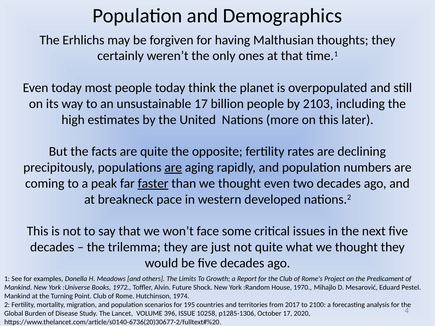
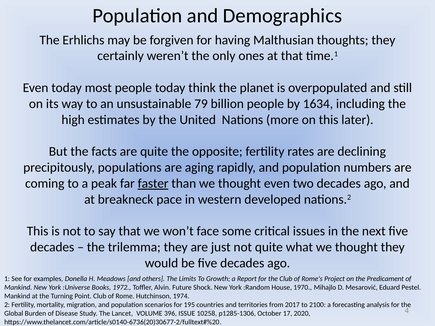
unsustainable 17: 17 -> 79 (201, 104)
2103: 2103 -> 1634 (318, 104)
are underline: present -> none (173, 168)
